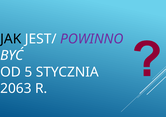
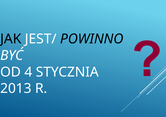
POWINNO colour: purple -> black (92, 39)
5: 5 -> 4 (28, 72)
2063: 2063 -> 2013 (16, 89)
